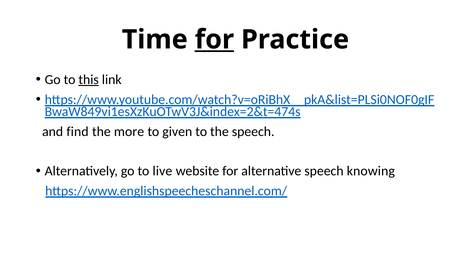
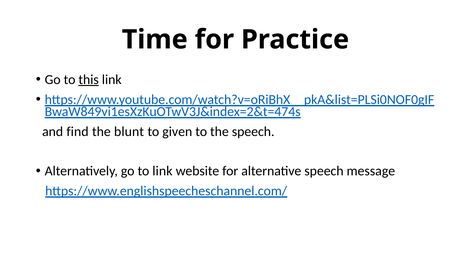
for underline: present -> none (214, 40)
more: more -> blunt (129, 131)
to live: live -> link (162, 171)
knowing: knowing -> message (371, 171)
